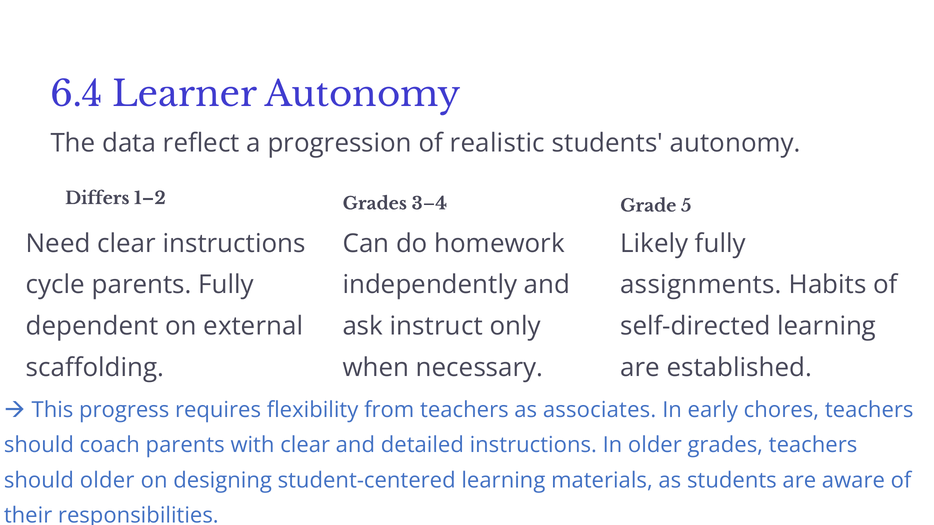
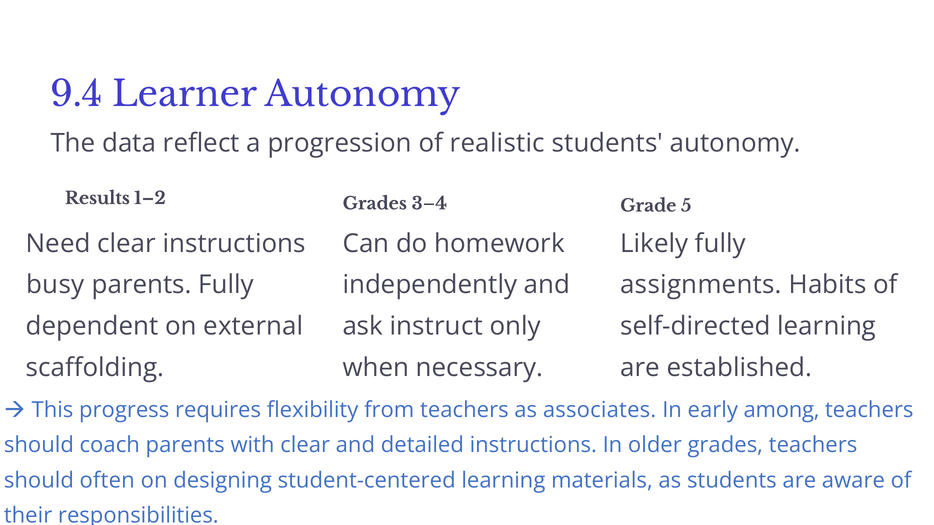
6.4: 6.4 -> 9.4 (76, 95)
Differs: Differs -> Results (97, 198)
cycle: cycle -> busy (55, 285)
chores: chores -> among (782, 410)
should older: older -> often (107, 481)
